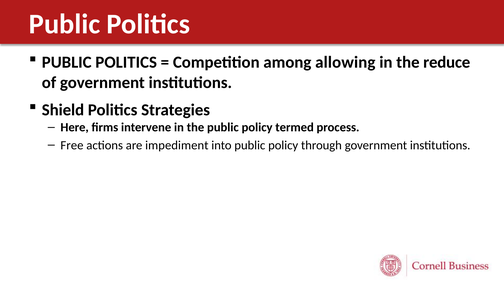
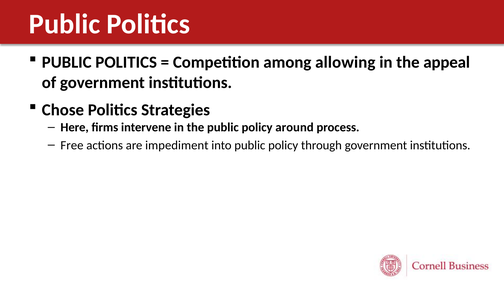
reduce: reduce -> appeal (447, 62)
Shield: Shield -> Chose (63, 110)
termed: termed -> around (295, 127)
